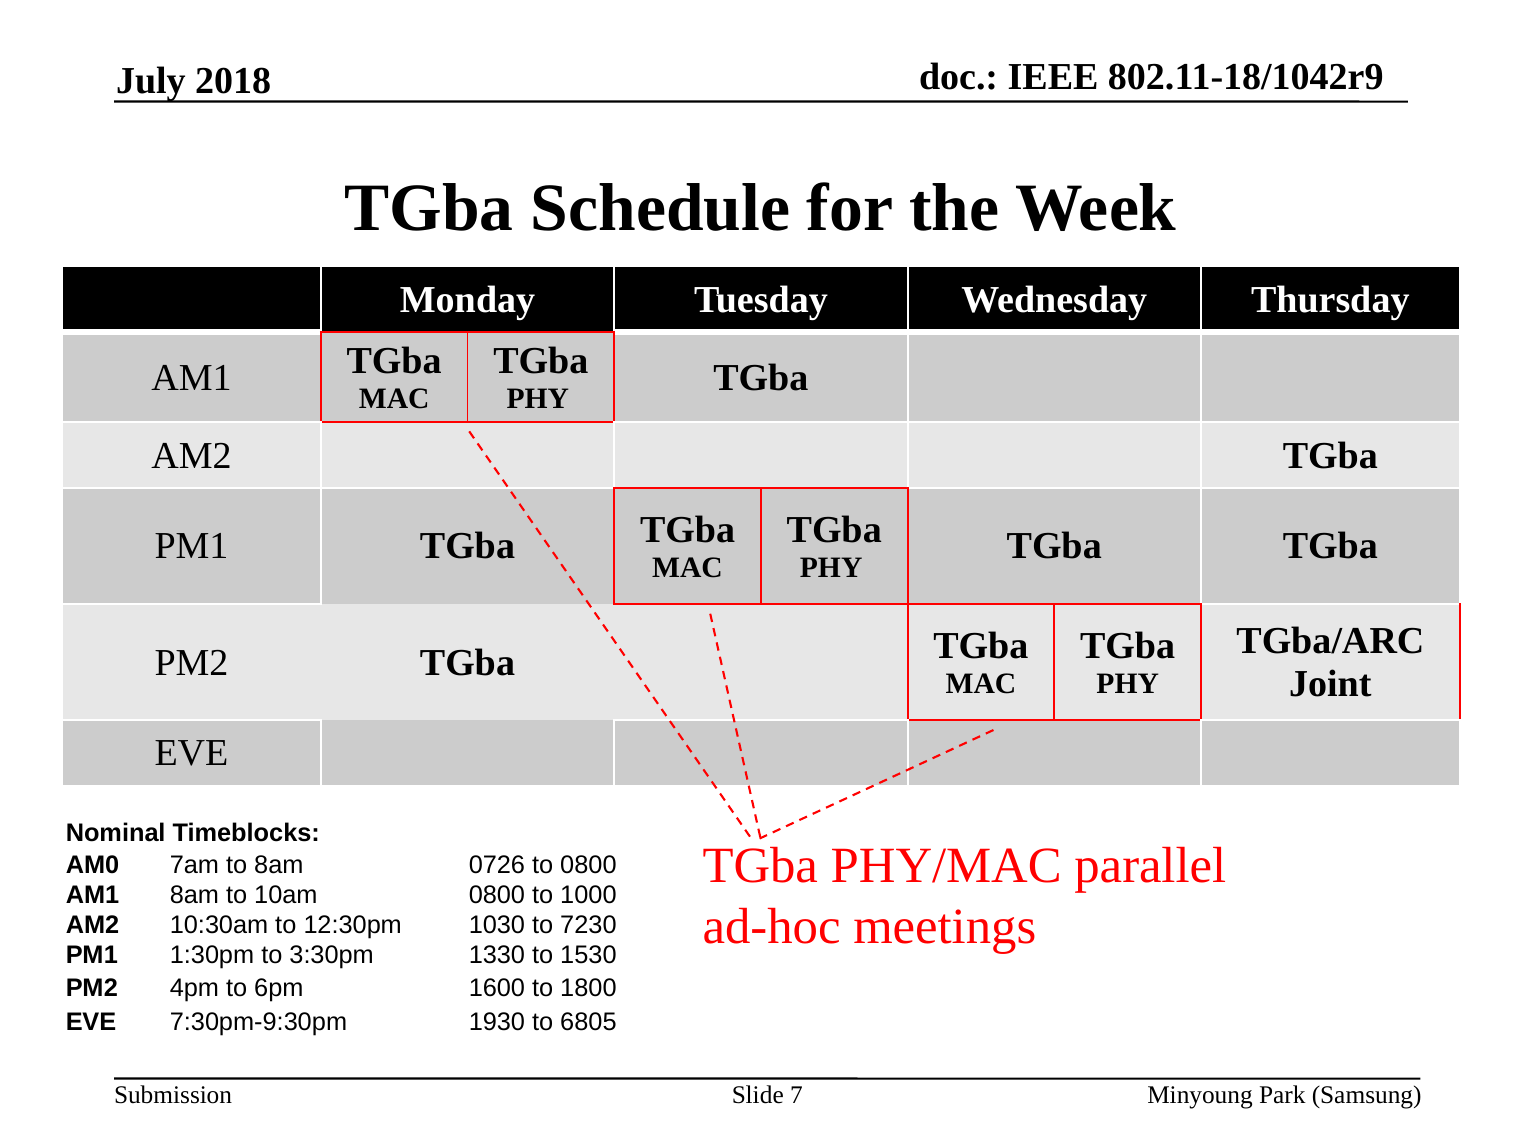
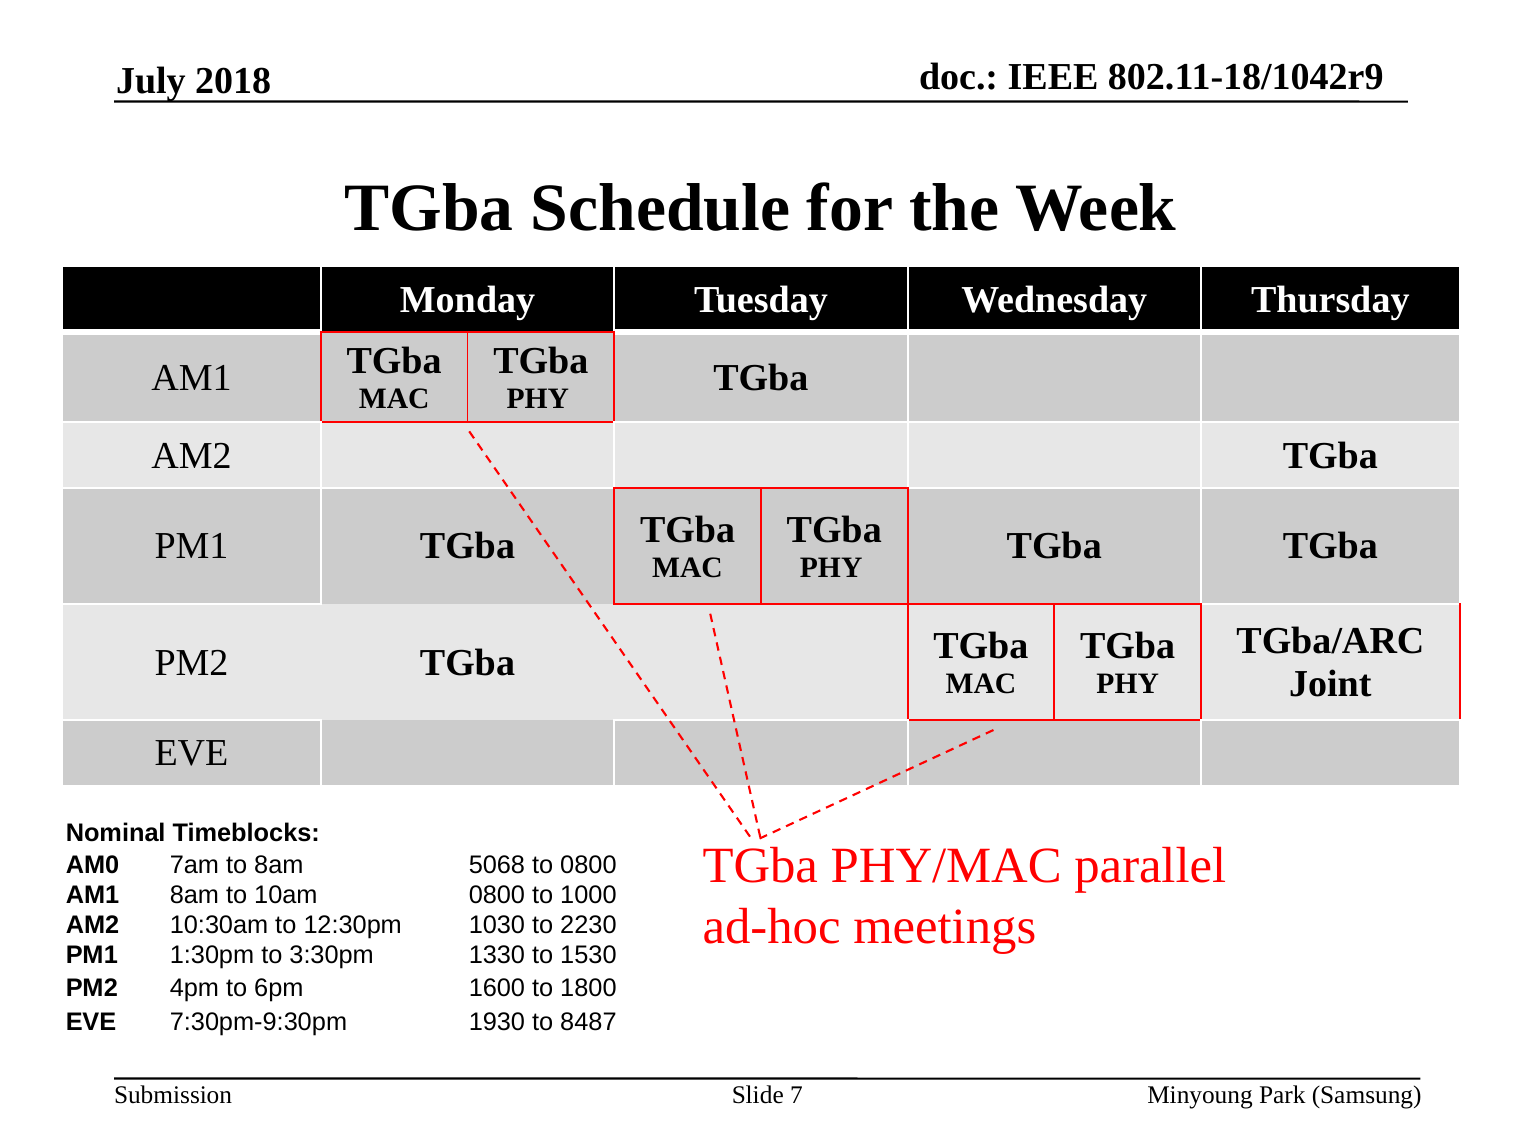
0726: 0726 -> 5068 (497, 865)
7230: 7230 -> 2230 (588, 925)
6805: 6805 -> 8487 (588, 1021)
